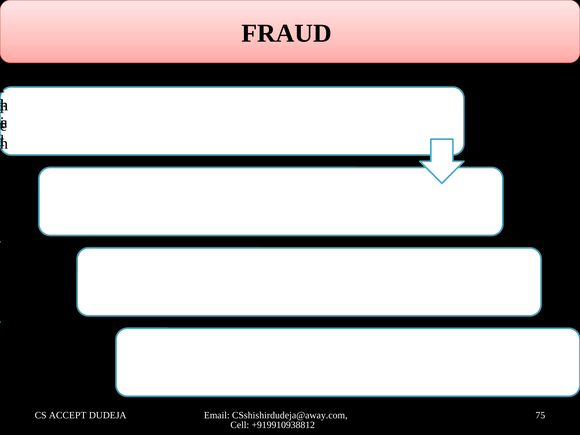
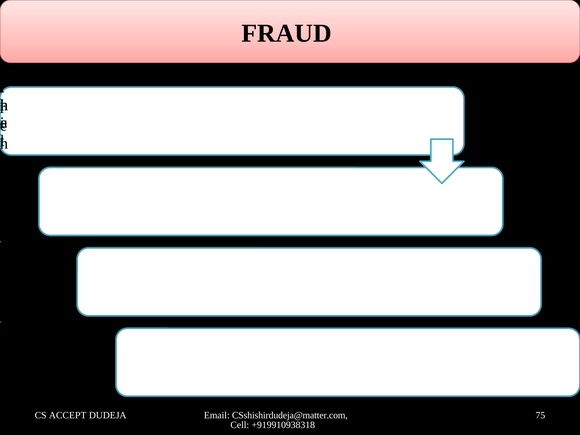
CSshishirdudeja@away.com: CSshishirdudeja@away.com -> CSshishirdudeja@matter.com (290, 415)
+919910938812: +919910938812 -> +919910938318 (283, 425)
